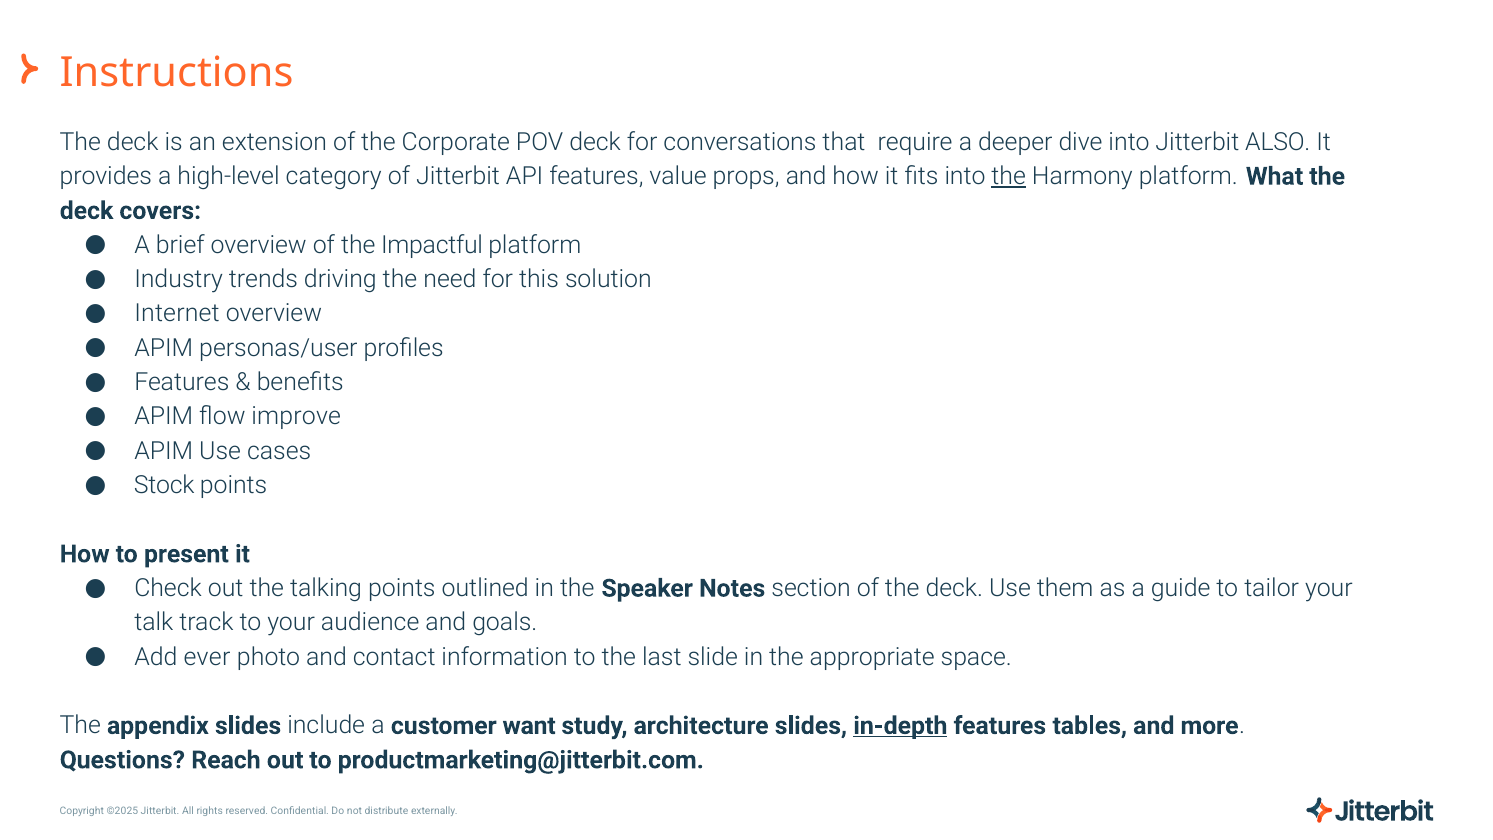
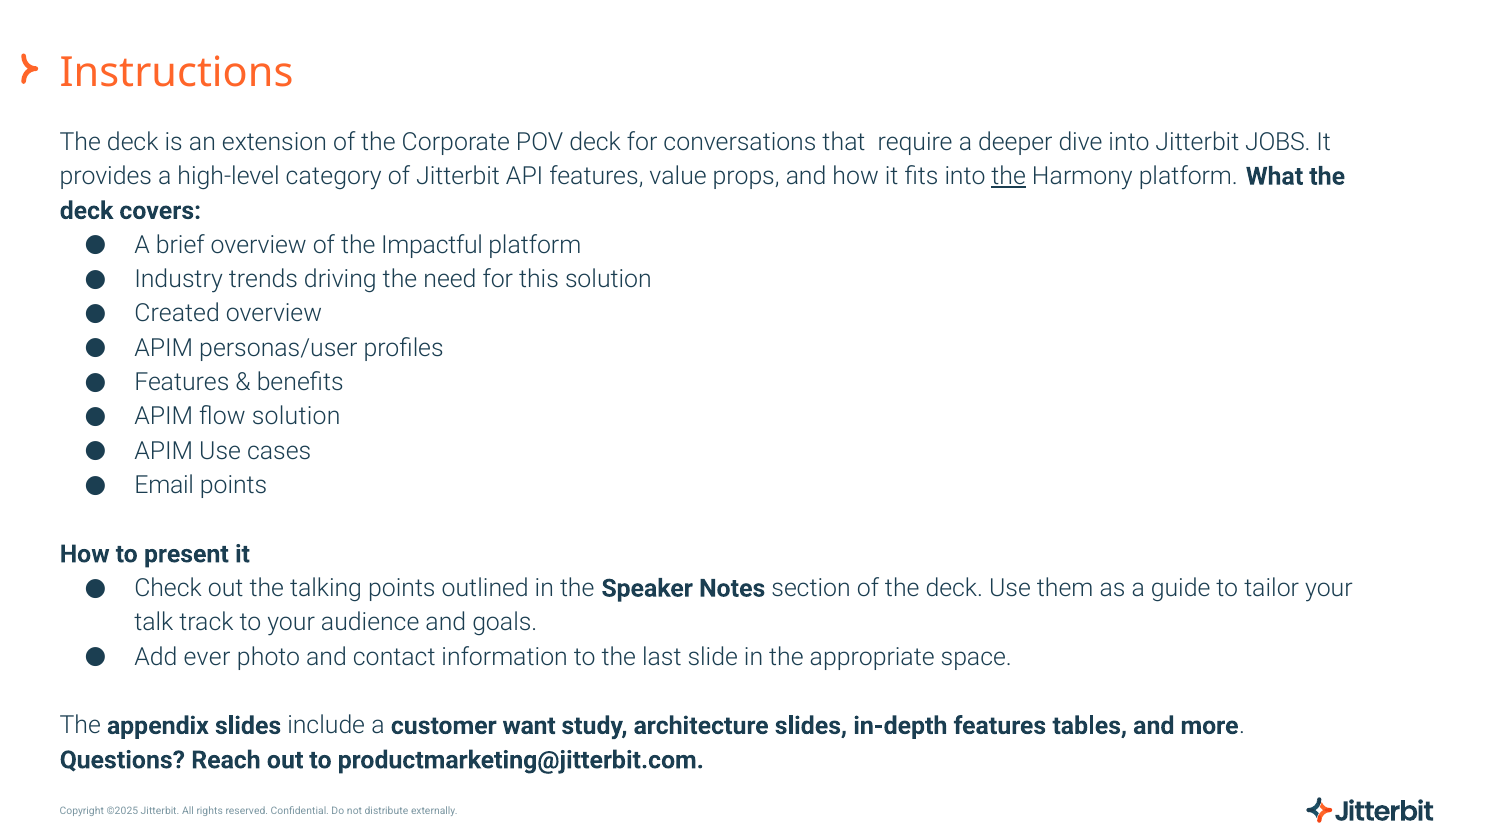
ALSO: ALSO -> JOBS (1278, 142)
Internet: Internet -> Created (177, 314)
flow improve: improve -> solution (296, 417)
Stock: Stock -> Email (164, 485)
in-depth underline: present -> none (900, 726)
